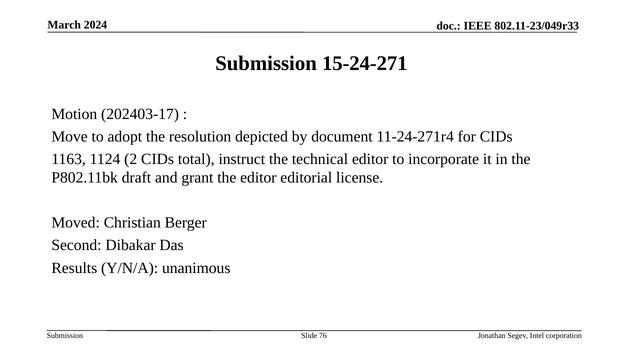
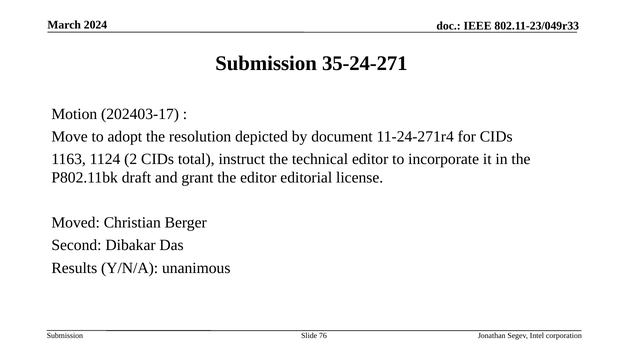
15-24-271: 15-24-271 -> 35-24-271 (365, 64)
